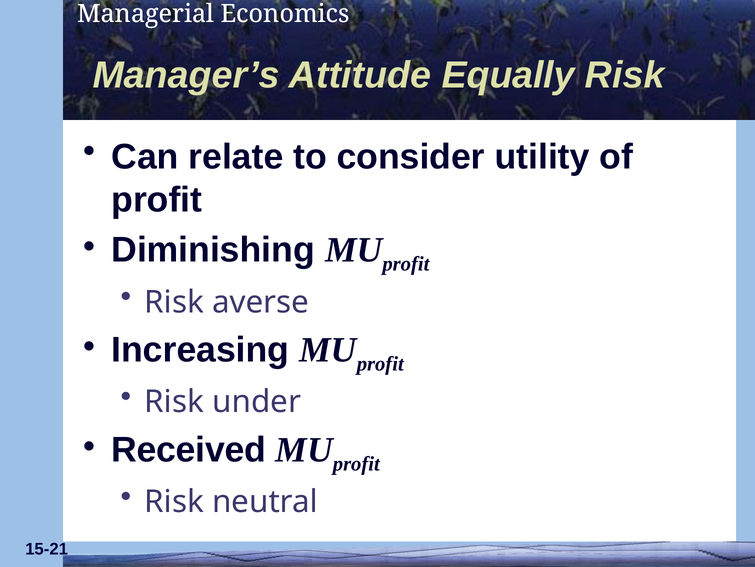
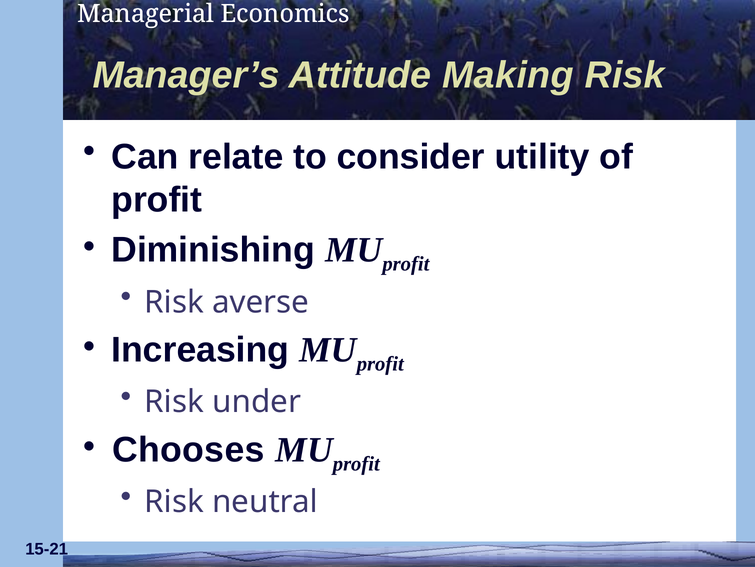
Equally: Equally -> Making (508, 75)
Received: Received -> Chooses (188, 449)
